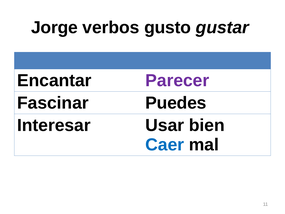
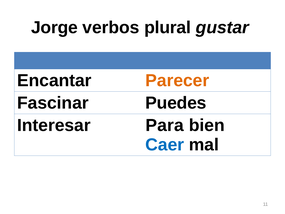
gusto: gusto -> plural (168, 28)
Parecer colour: purple -> orange (177, 80)
Usar: Usar -> Para (165, 125)
